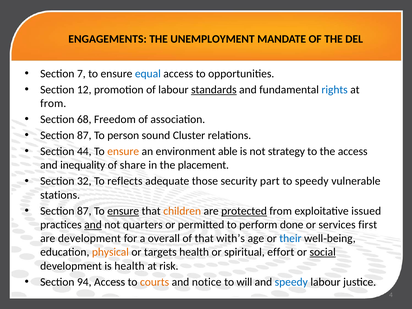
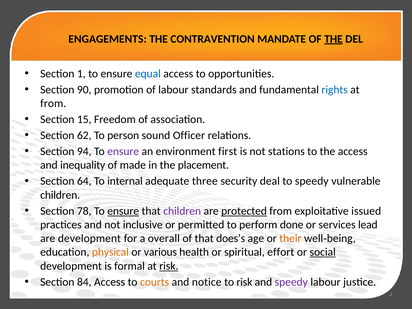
UNEMPLOYMENT: UNEMPLOYMENT -> CONTRAVENTION (213, 39)
THE underline: none -> present (333, 39)
7: 7 -> 1 (81, 74)
12: 12 -> 90 (84, 90)
standards underline: present -> none (214, 90)
68: 68 -> 15 (84, 119)
87: 87 -> 62 (84, 135)
Cluster: Cluster -> Officer (189, 135)
44: 44 -> 94 (84, 151)
ensure colour: orange -> purple (123, 151)
able: able -> first (228, 151)
strategy: strategy -> stations (286, 151)
share: share -> made (133, 165)
32: 32 -> 64 (84, 181)
reflects: reflects -> internal (125, 181)
those: those -> three (205, 181)
part: part -> deal (270, 181)
stations: stations -> children (60, 195)
87: 87 -> 78 (84, 211)
children colour: orange -> purple (182, 211)
and underline: present -> none (93, 225)
quarters: quarters -> inclusive (143, 225)
first: first -> lead (368, 225)
with’s: with’s -> does’s (231, 238)
their colour: blue -> orange (290, 238)
targets: targets -> various (160, 252)
is health: health -> formal (130, 266)
risk underline: none -> present (169, 266)
94: 94 -> 84 (84, 282)
to will: will -> risk (244, 282)
speedy colour: blue -> purple (291, 282)
